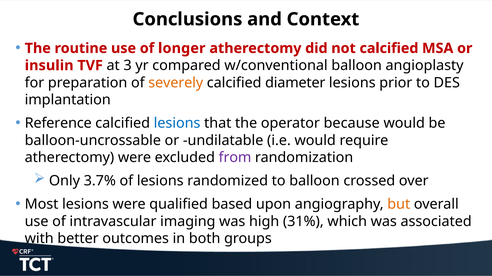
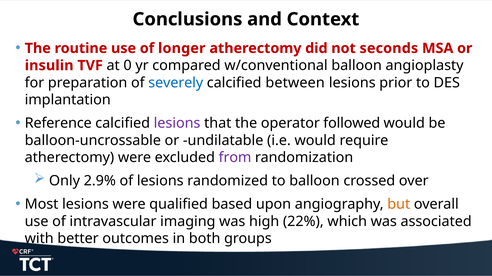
not calcified: calcified -> seconds (389, 48)
3: 3 -> 0 (128, 66)
severely colour: orange -> blue (176, 83)
diameter: diameter -> between (295, 83)
lesions colour: blue -> purple (177, 123)
because: because -> followed (352, 123)
3.7%: 3.7% -> 2.9% (100, 181)
31%: 31% -> 22% (303, 222)
